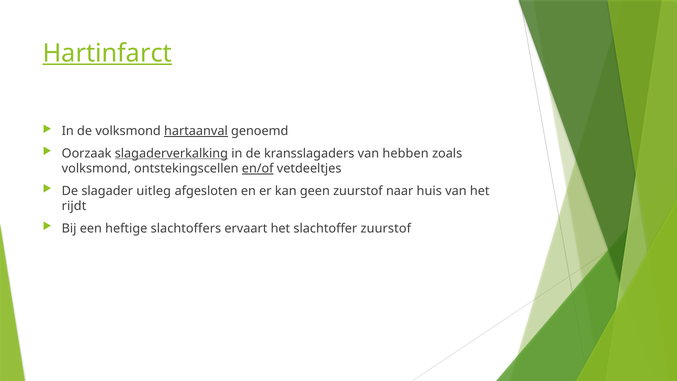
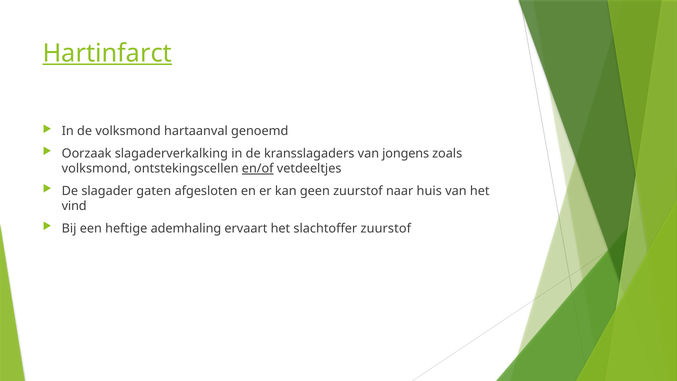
hartaanval underline: present -> none (196, 131)
slagaderverkalking underline: present -> none (171, 153)
hebben: hebben -> jongens (406, 153)
uitleg: uitleg -> gaten (154, 191)
rijdt: rijdt -> vind (74, 206)
slachtoffers: slachtoffers -> ademhaling (186, 228)
